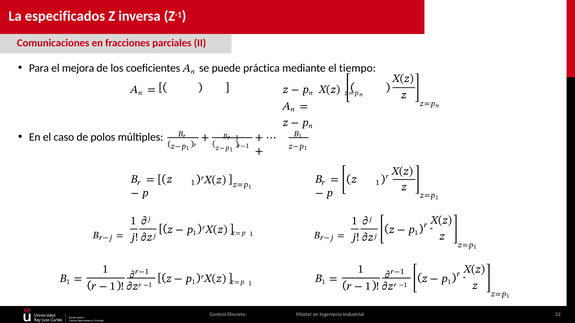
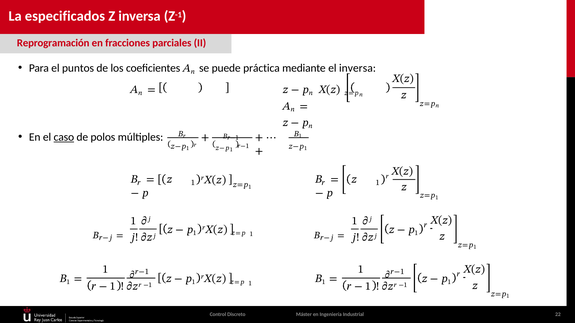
Comunicaciones: Comunicaciones -> Reprogramación (53, 43)
mejora: mejora -> puntos (78, 68)
el tiempo: tiempo -> inversa (357, 68)
caso underline: none -> present (64, 137)
